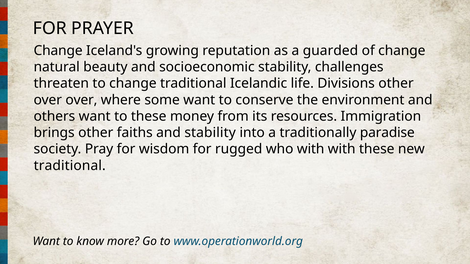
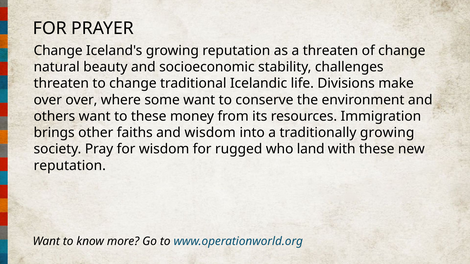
a guarded: guarded -> threaten (330, 51)
Divisions other: other -> make (396, 84)
and stability: stability -> wisdom (210, 133)
traditionally paradise: paradise -> growing (387, 133)
who with: with -> land (311, 149)
traditional: traditional -> reputation (70, 166)
